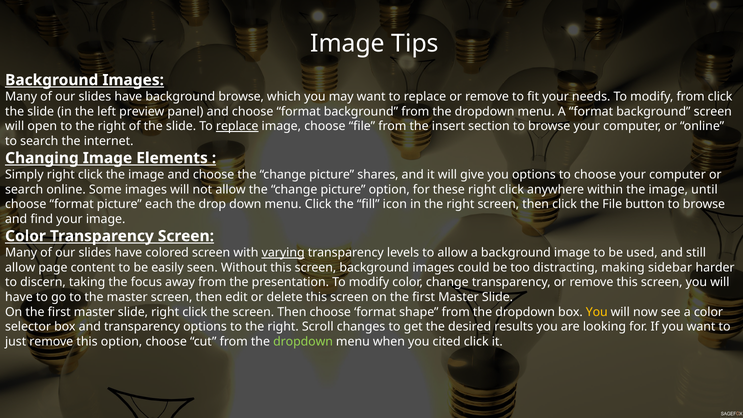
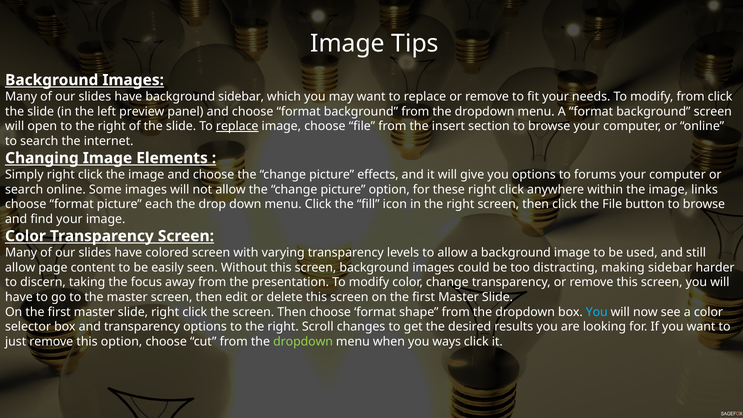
background browse: browse -> sidebar (241, 97)
shares: shares -> effects (378, 175)
to choose: choose -> forums (595, 175)
until: until -> links (705, 189)
varying underline: present -> none (283, 253)
You colour: yellow -> light blue (597, 312)
cited: cited -> ways (447, 342)
